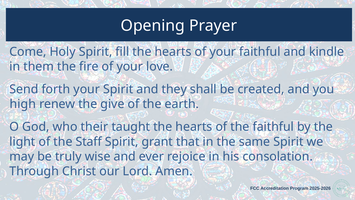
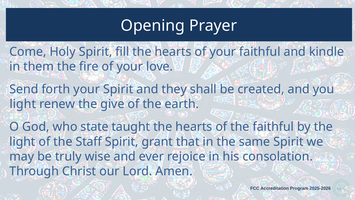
high: high -> light (23, 104)
their: their -> state (95, 127)
